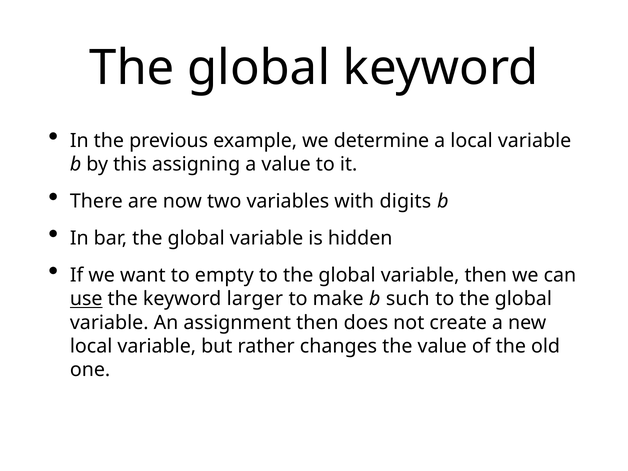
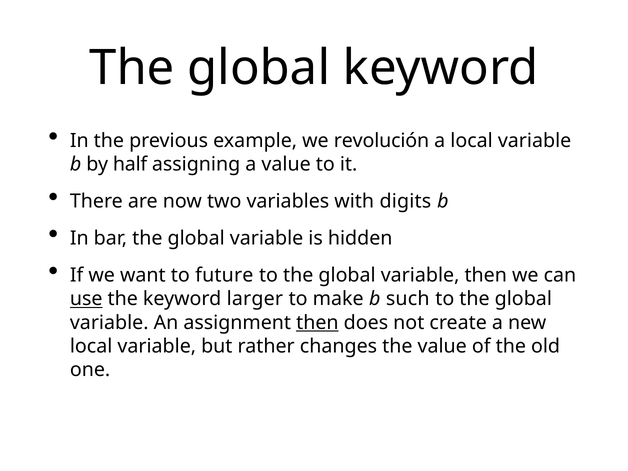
determine: determine -> revolución (382, 141)
this: this -> half (130, 164)
empty: empty -> future (224, 275)
then underline: none -> present (317, 323)
